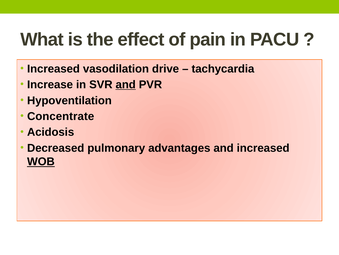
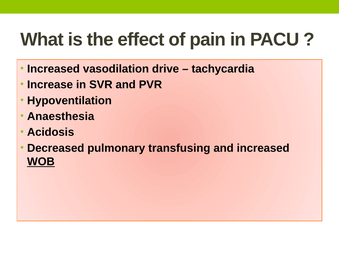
and underline: present -> none (126, 84)
Concentrate: Concentrate -> Anaesthesia (61, 116)
advantages: advantages -> transfusing (179, 148)
